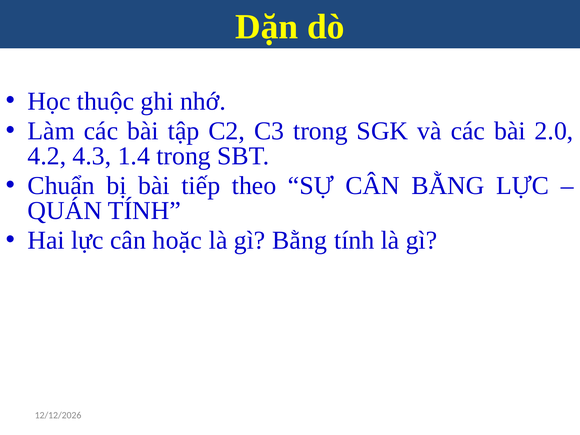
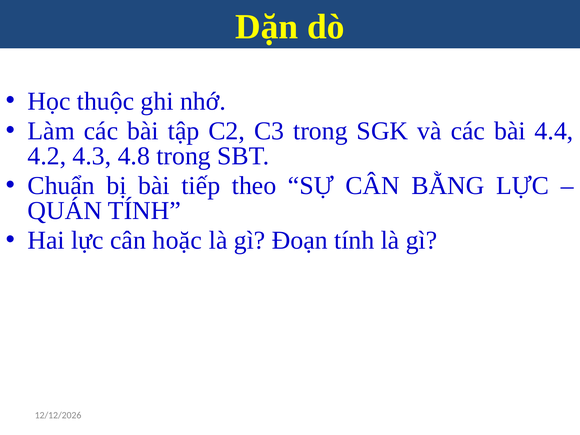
2.0: 2.0 -> 4.4 (554, 131)
1.4: 1.4 -> 4.8 (134, 156)
gì Bằng: Bằng -> Đoạn (300, 240)
